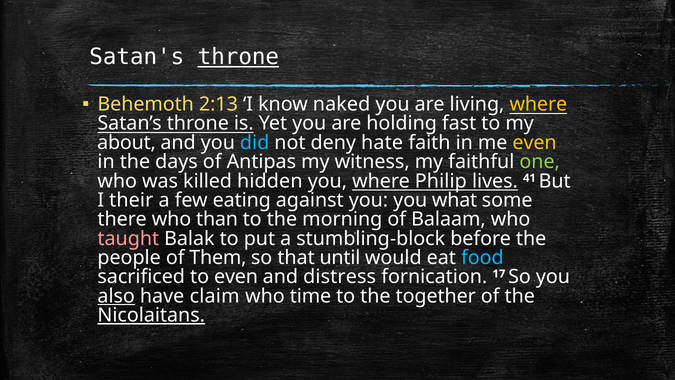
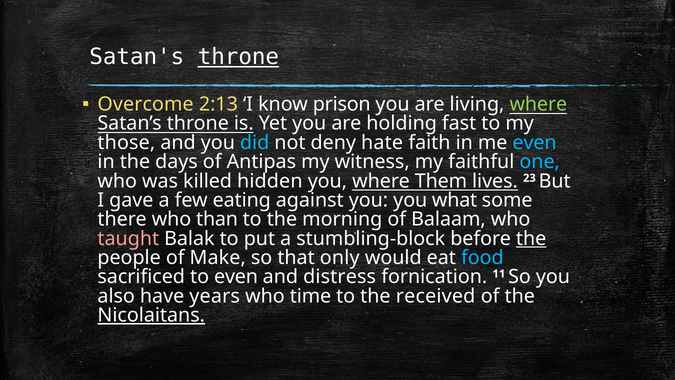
Behemoth: Behemoth -> Overcome (146, 104)
naked: naked -> prison (342, 104)
where colour: yellow -> light green (538, 104)
about: about -> those (126, 143)
even colour: yellow -> light blue (535, 143)
one colour: light green -> light blue (540, 162)
Philip: Philip -> Them (441, 181)
41: 41 -> 23 (529, 178)
their: their -> gave (131, 200)
the underline: none -> present (531, 238)
Them: Them -> Make (218, 258)
until: until -> only (340, 258)
17: 17 -> 11 (499, 274)
also underline: present -> none (116, 296)
claim: claim -> years (215, 296)
together: together -> received (436, 296)
